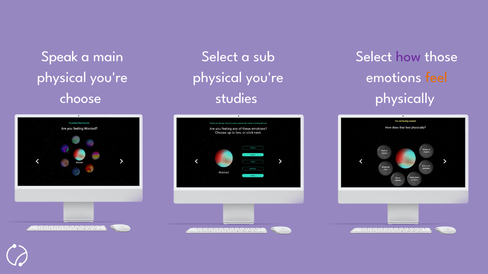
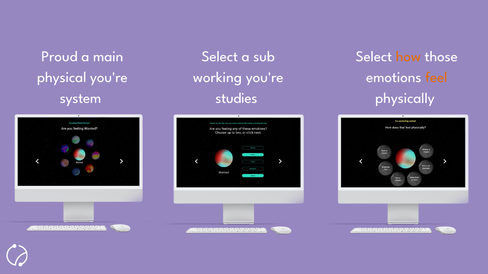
Speak: Speak -> Proud (59, 56)
how colour: purple -> orange (408, 56)
physical: physical -> working (217, 77)
choose: choose -> system (81, 98)
